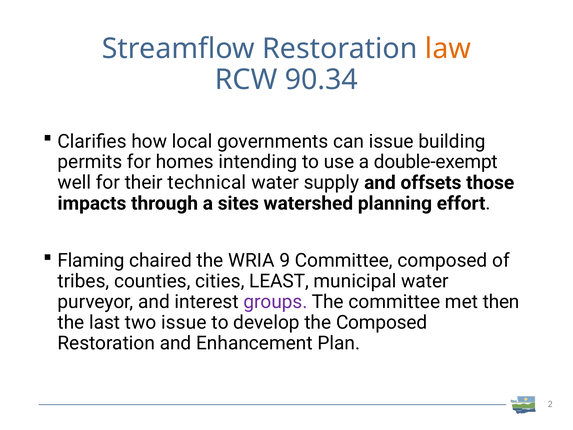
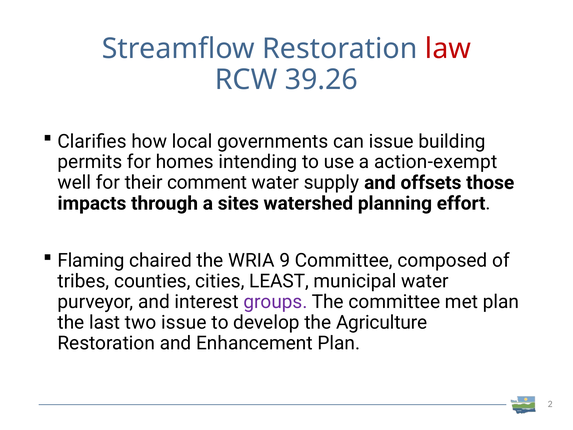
law colour: orange -> red (448, 49)
90.34: 90.34 -> 39.26 (321, 80)
double-exempt: double-exempt -> action-exempt (436, 162)
technical: technical -> comment (207, 183)
met then: then -> plan (501, 302)
the Composed: Composed -> Agriculture (382, 322)
